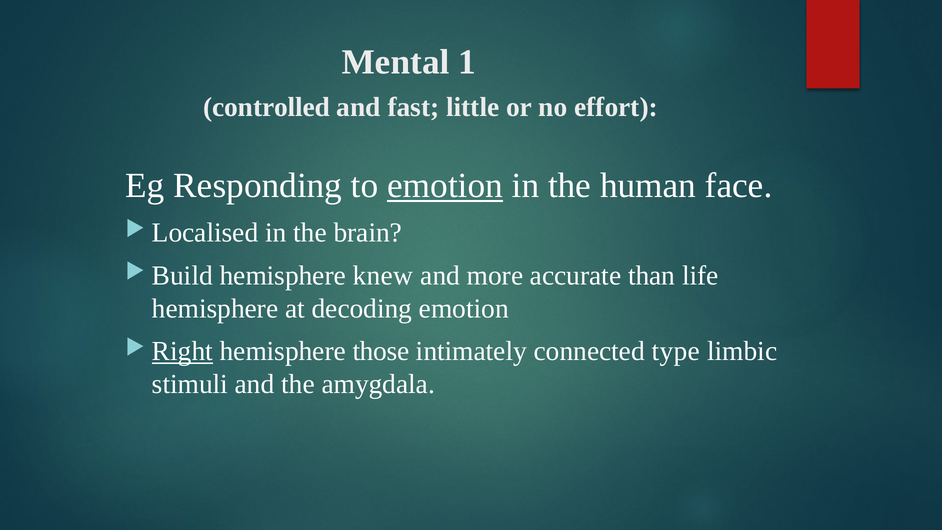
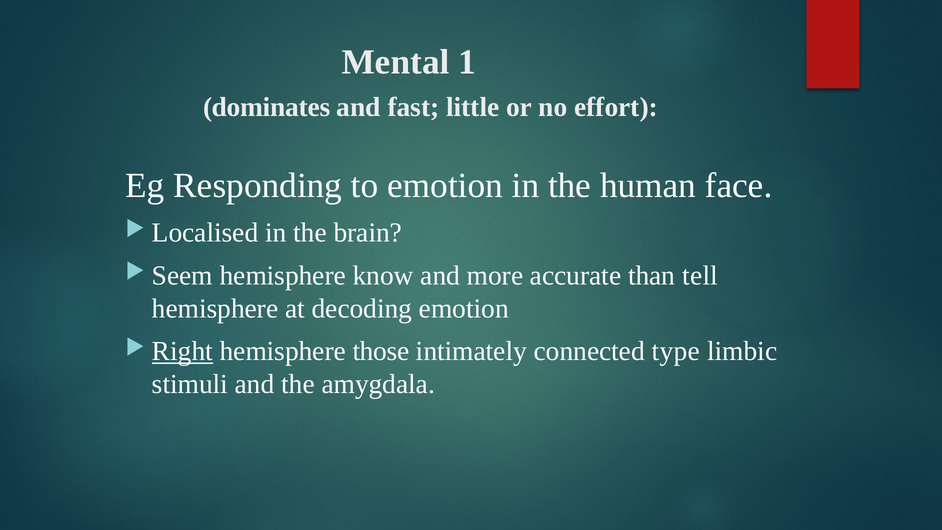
controlled: controlled -> dominates (267, 107)
emotion underline: present -> none (445, 186)
Build: Build -> Seem (182, 275)
knew: knew -> know (383, 275)
life: life -> tell (700, 275)
